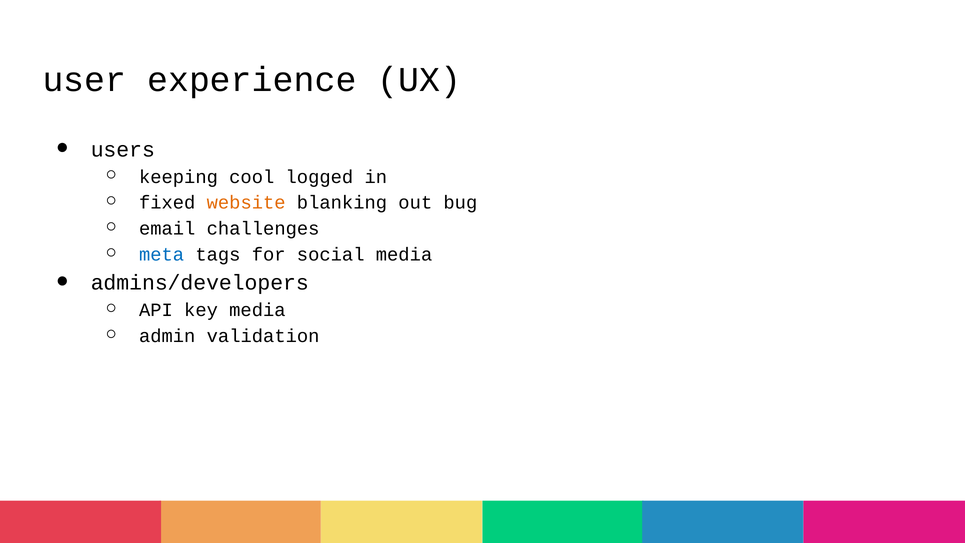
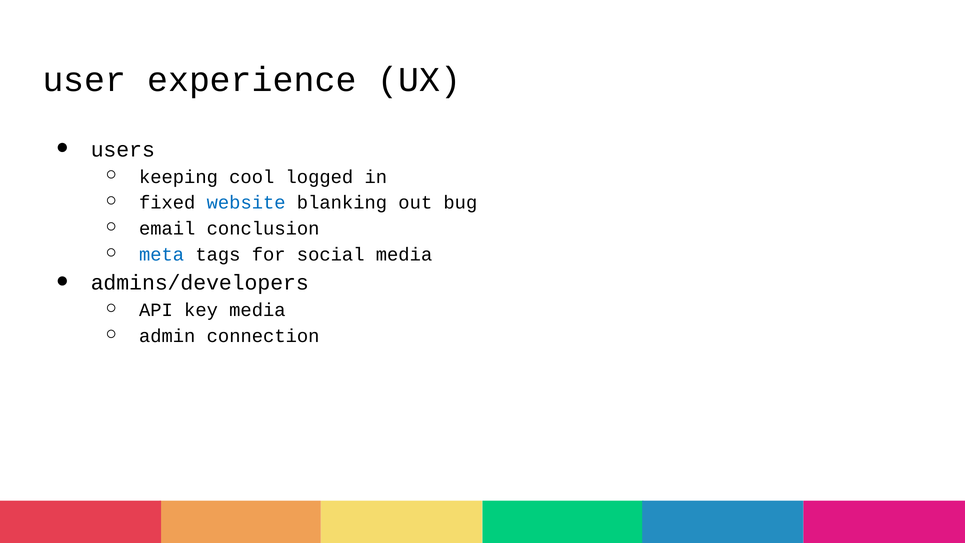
website colour: orange -> blue (246, 203)
challenges: challenges -> conclusion (263, 229)
validation: validation -> connection (263, 336)
